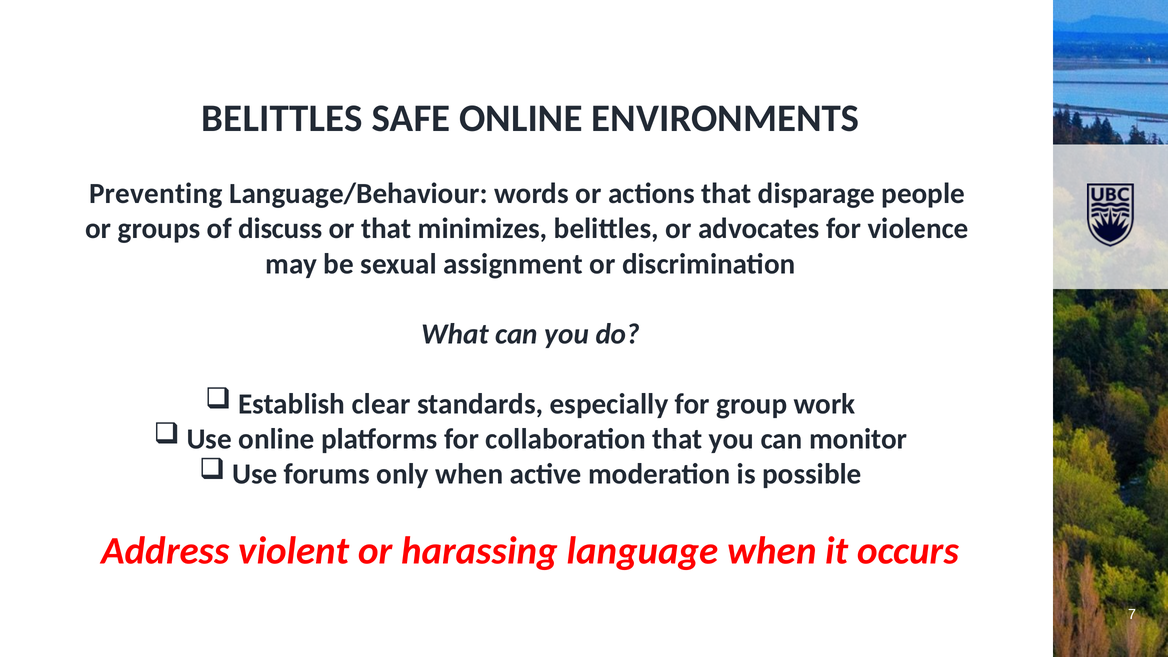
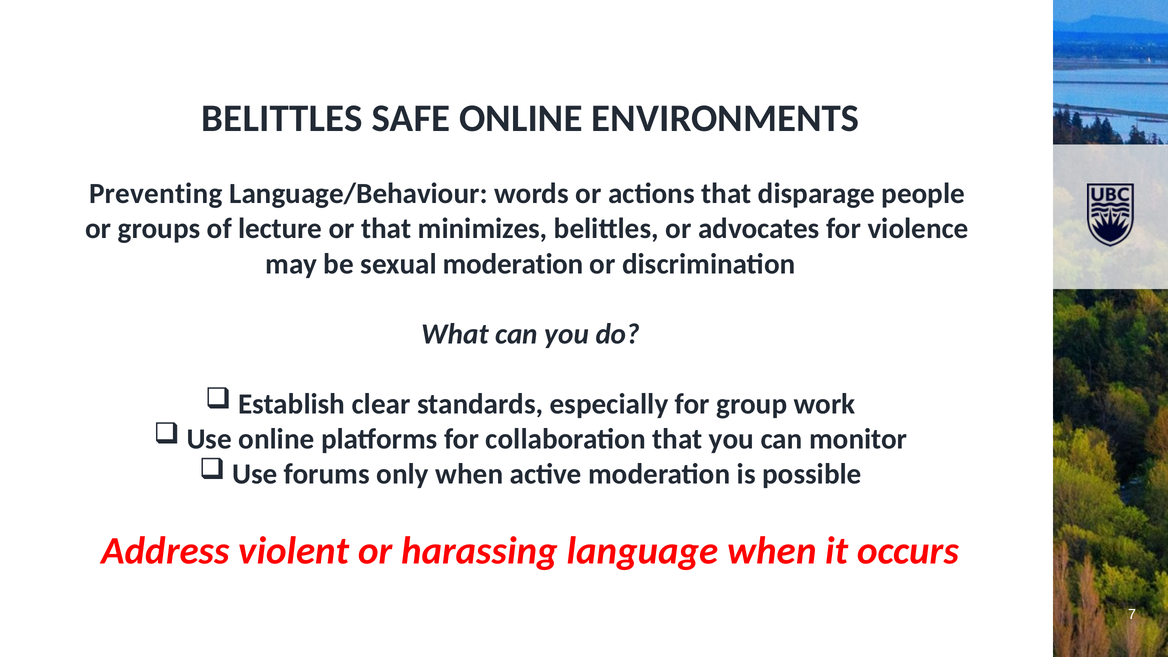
discuss: discuss -> lecture (280, 229)
sexual assignment: assignment -> moderation (513, 264)
